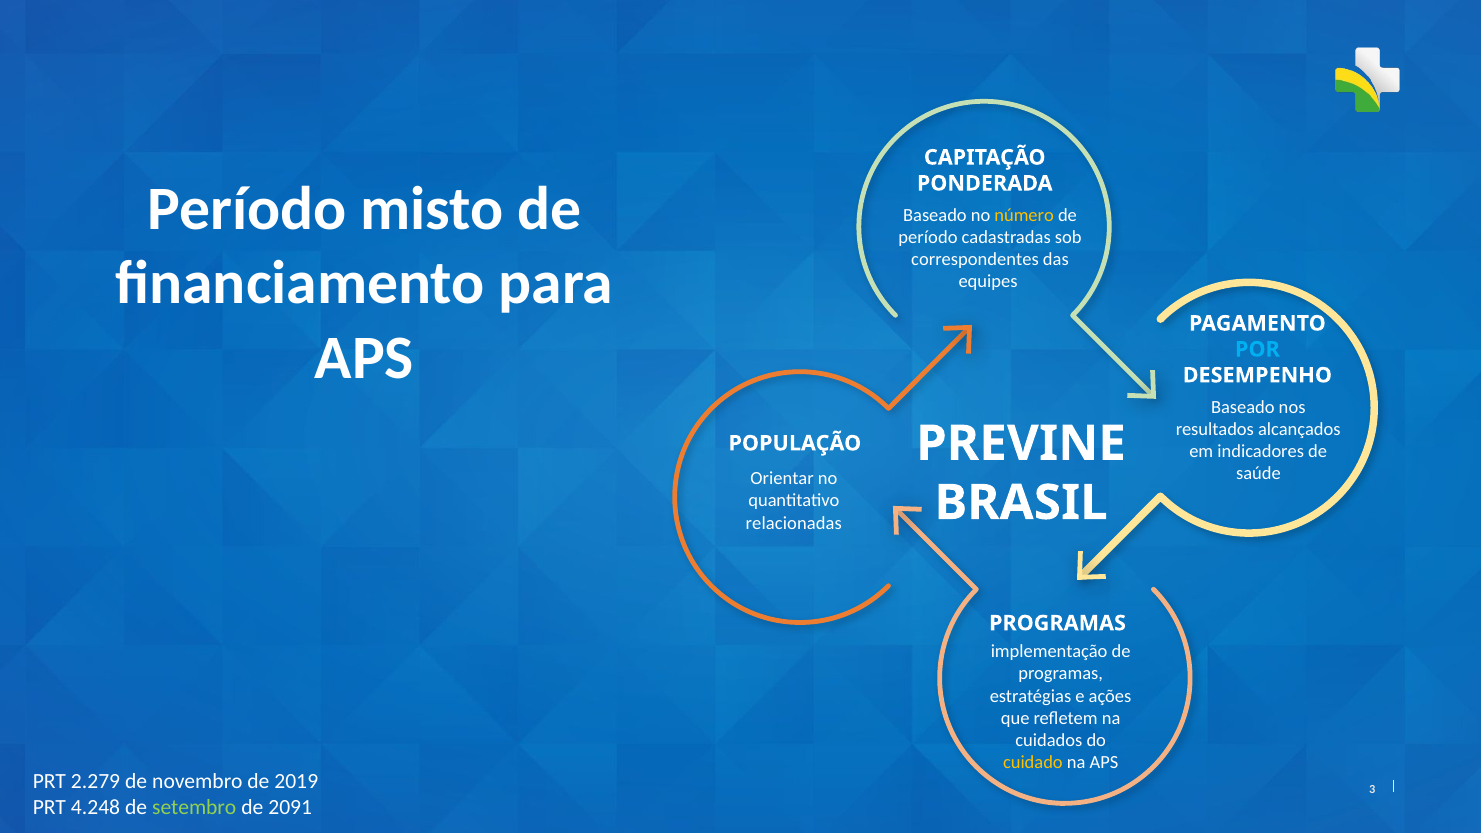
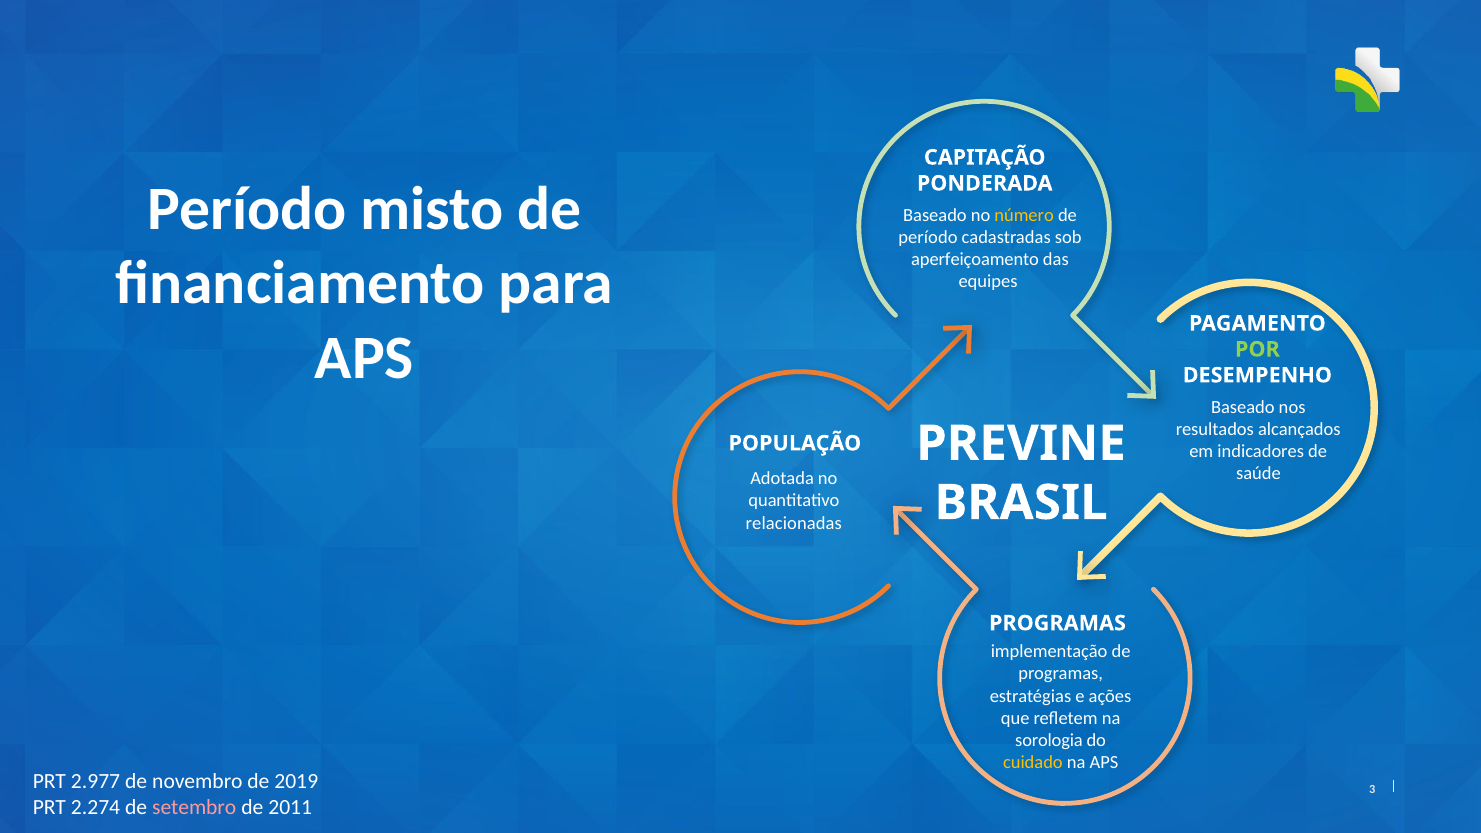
correspondentes: correspondentes -> aperfeiçoamento (975, 259)
POR colour: light blue -> light green (1257, 349)
Orientar: Orientar -> Adotada (782, 479)
cuidados: cuidados -> sorologia (1049, 740)
2.279: 2.279 -> 2.977 (96, 782)
4.248: 4.248 -> 2.274 (96, 808)
setembro colour: light green -> pink (194, 808)
2091: 2091 -> 2011 (290, 808)
